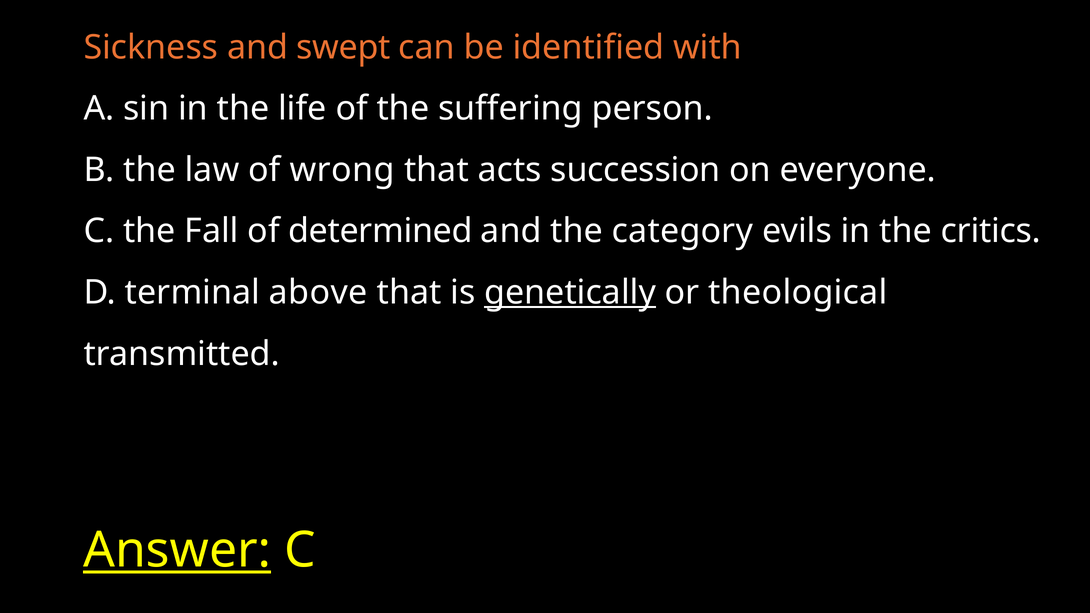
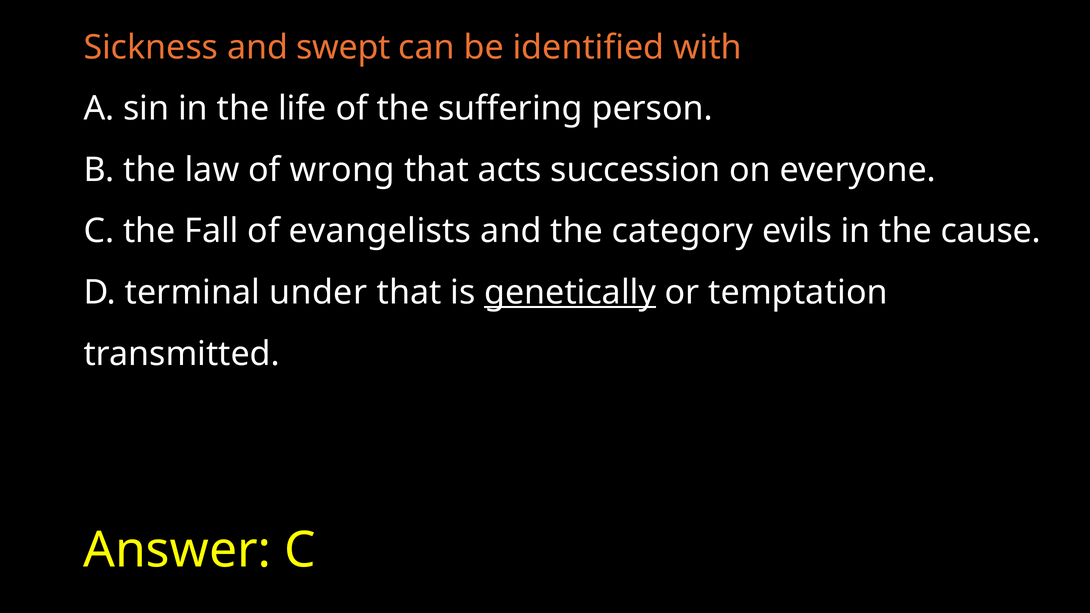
determined: determined -> evangelists (380, 231)
critics: critics -> cause (991, 231)
above: above -> under (318, 293)
theological: theological -> temptation (798, 293)
Answer underline: present -> none (177, 550)
